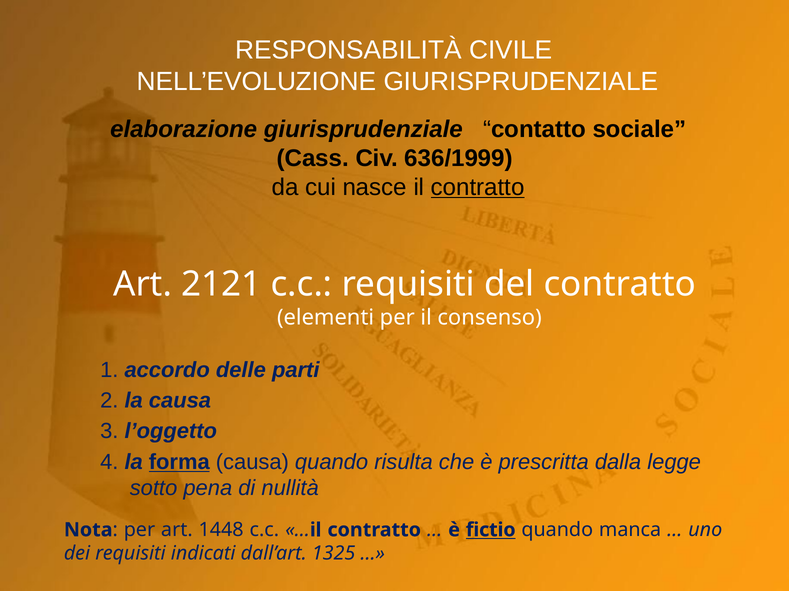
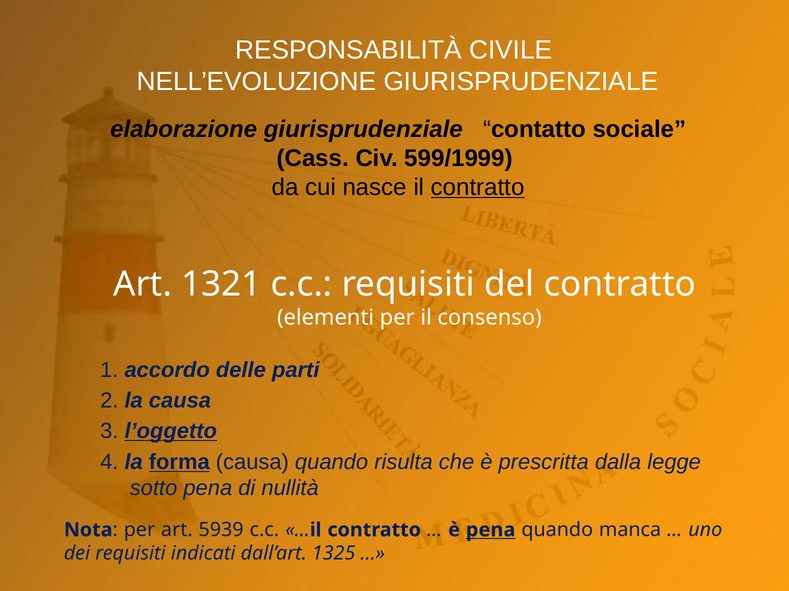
636/1999: 636/1999 -> 599/1999 (459, 158)
2121: 2121 -> 1321 (221, 285)
l’oggetto underline: none -> present (171, 432)
1448: 1448 -> 5939 (221, 530)
è fictio: fictio -> pena (491, 530)
